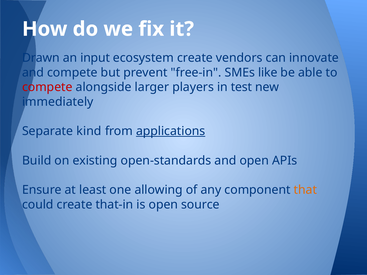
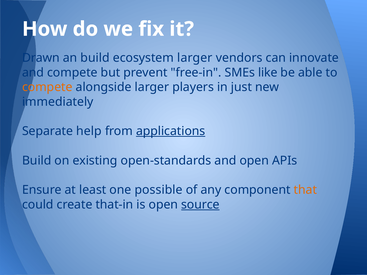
an input: input -> build (95, 58)
ecosystem create: create -> larger (195, 58)
compete colour: red -> orange (47, 87)
test: test -> just (241, 87)
kind: kind -> help (89, 131)
allowing: allowing -> possible (159, 190)
source underline: none -> present (200, 205)
